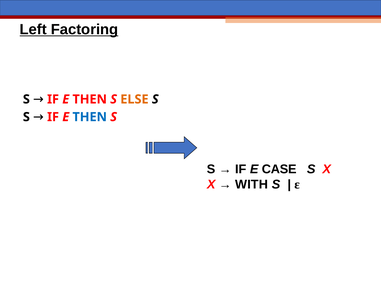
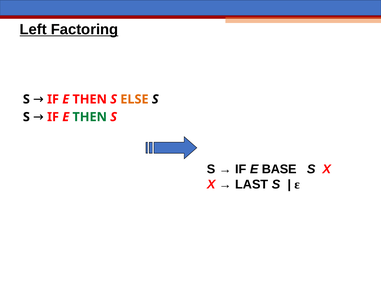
THEN colour: blue -> green (90, 117)
CASE: CASE -> BASE (279, 169)
WITH: WITH -> LAST (252, 184)
